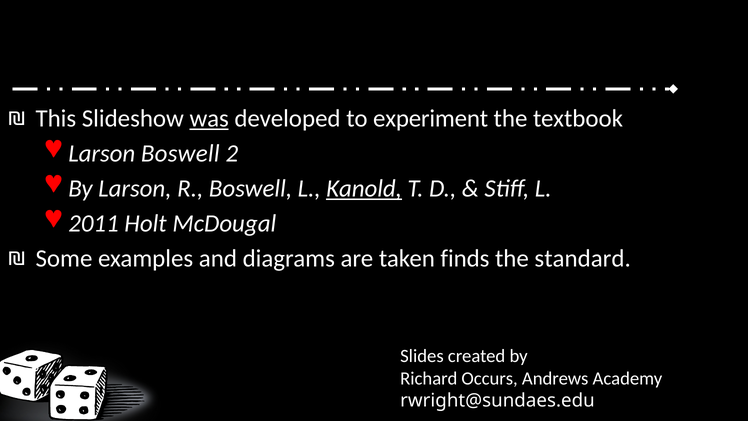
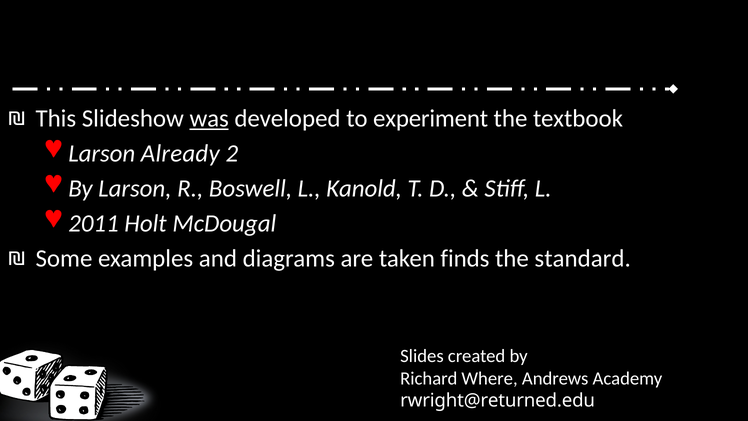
Larson Boswell: Boswell -> Already (180, 154)
Kanold underline: present -> none (364, 188)
Occurs: Occurs -> Where (490, 378)
rwright@sundaes.edu: rwright@sundaes.edu -> rwright@returned.edu (498, 401)
